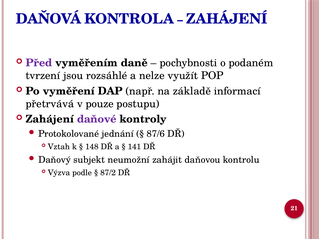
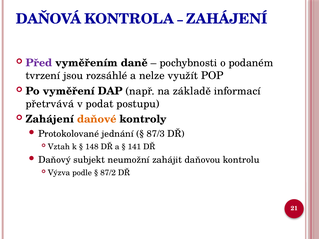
pouze: pouze -> podat (100, 104)
daňové colour: purple -> orange (97, 119)
87/6: 87/6 -> 87/3 (156, 134)
